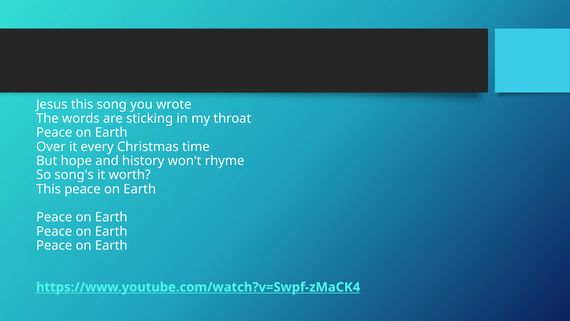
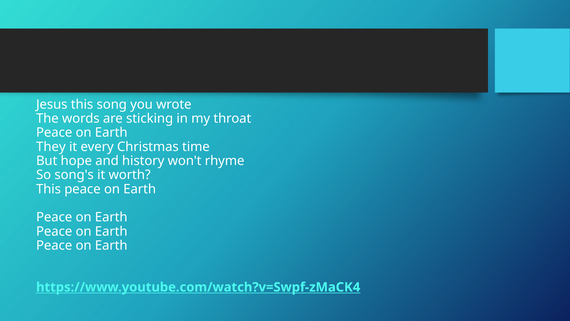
Over: Over -> They (51, 147)
